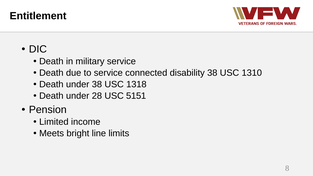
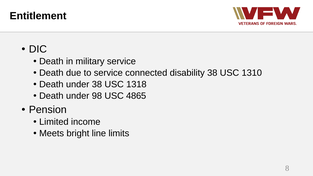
28: 28 -> 98 (97, 96)
5151: 5151 -> 4865 (136, 96)
